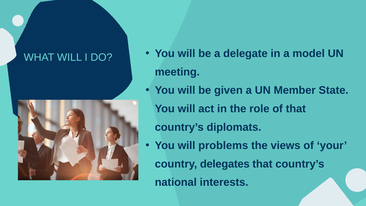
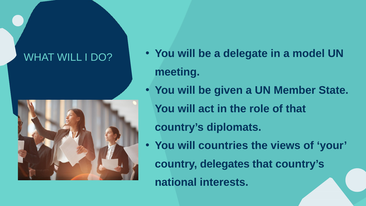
problems: problems -> countries (223, 145)
